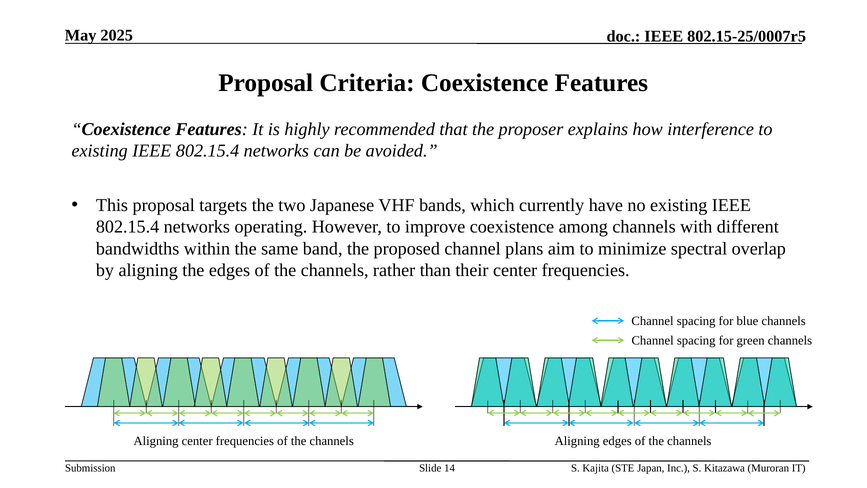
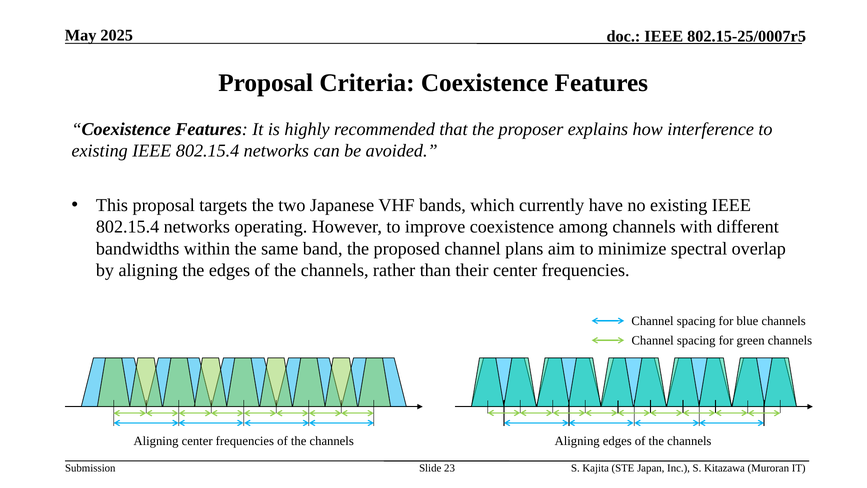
14: 14 -> 23 (450, 468)
